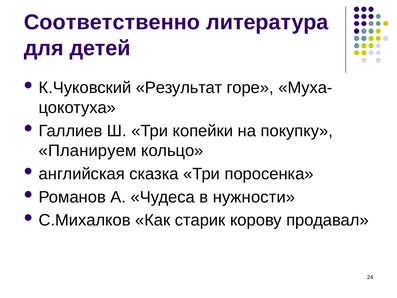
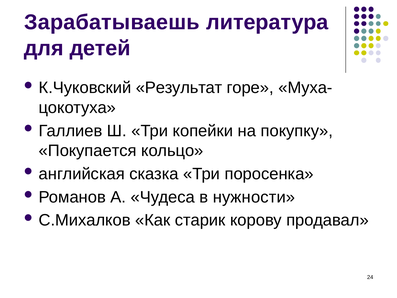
Соответственно: Соответственно -> Зарабатываешь (112, 22)
Планируем: Планируем -> Покупается (88, 151)
